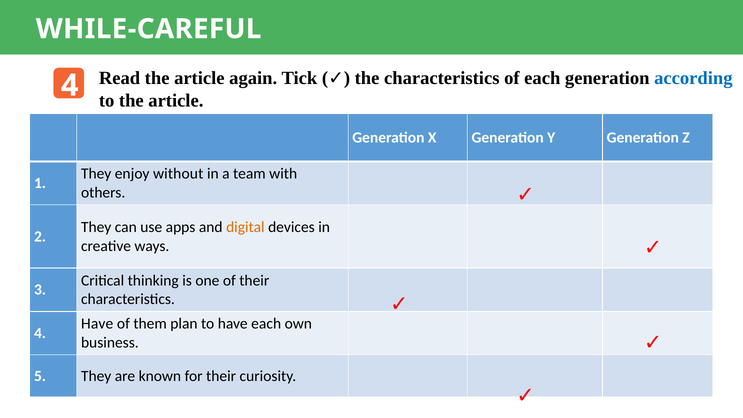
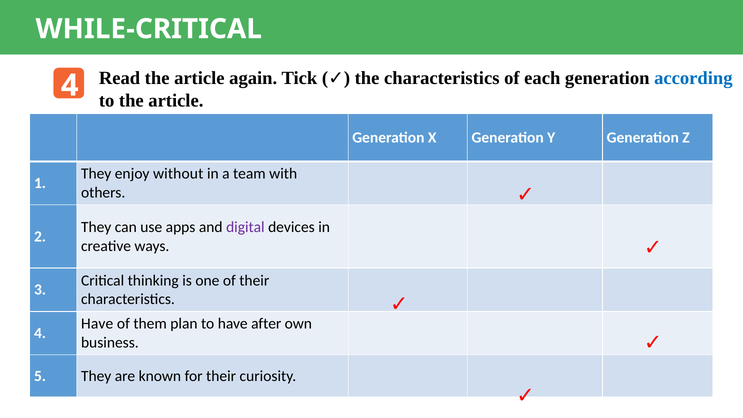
WHILE-CAREFUL: WHILE-CAREFUL -> WHILE-CRITICAL (149, 29)
digital colour: orange -> purple (245, 227)
have each: each -> after (266, 324)
